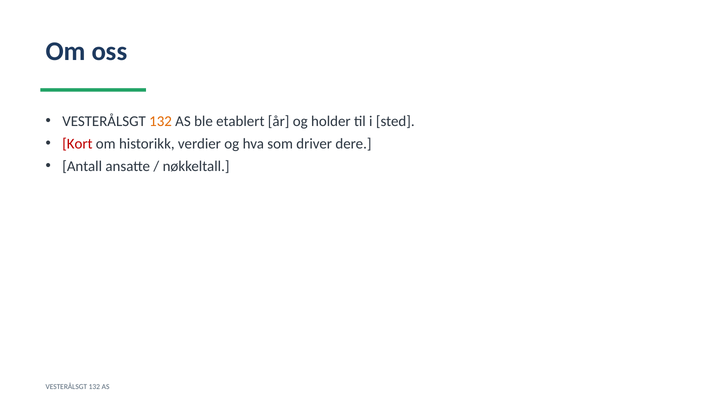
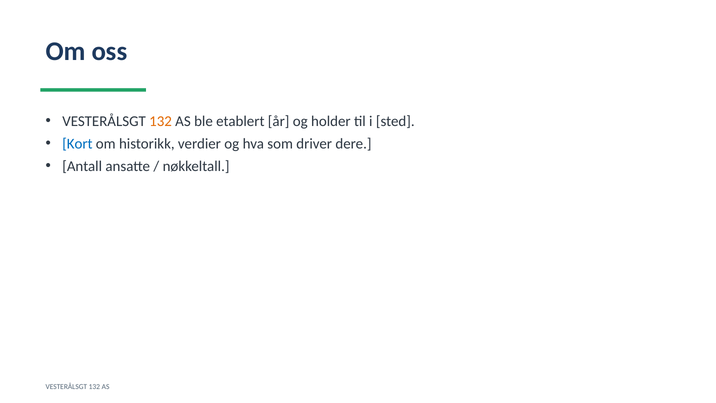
Kort colour: red -> blue (77, 144)
